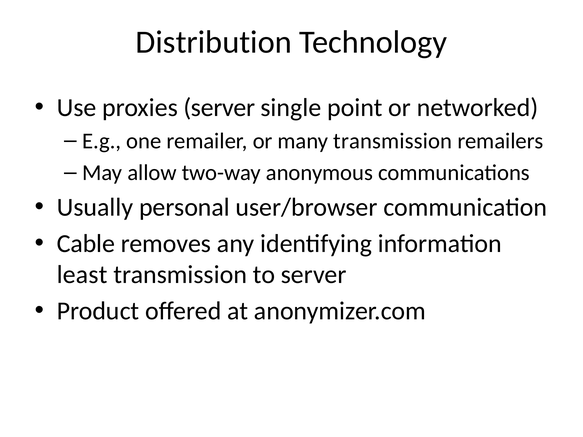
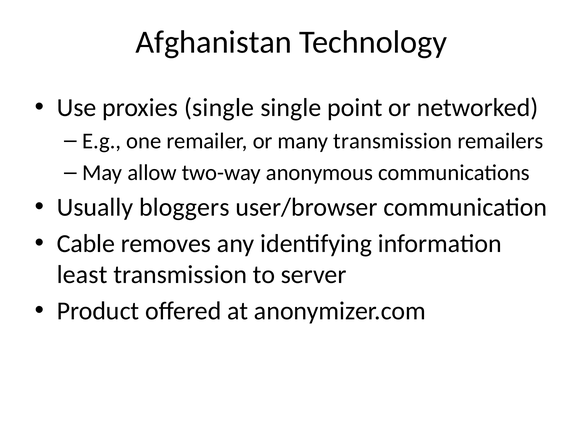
Distribution: Distribution -> Afghanistan (214, 42)
proxies server: server -> single (219, 108)
personal: personal -> bloggers (184, 208)
